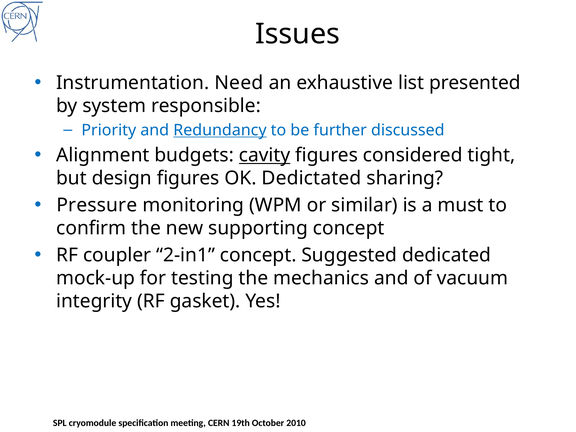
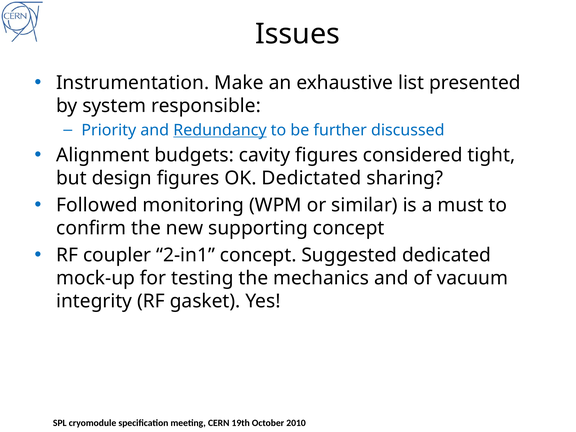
Need: Need -> Make (239, 83)
cavity underline: present -> none (265, 155)
Pressure: Pressure -> Followed (97, 205)
